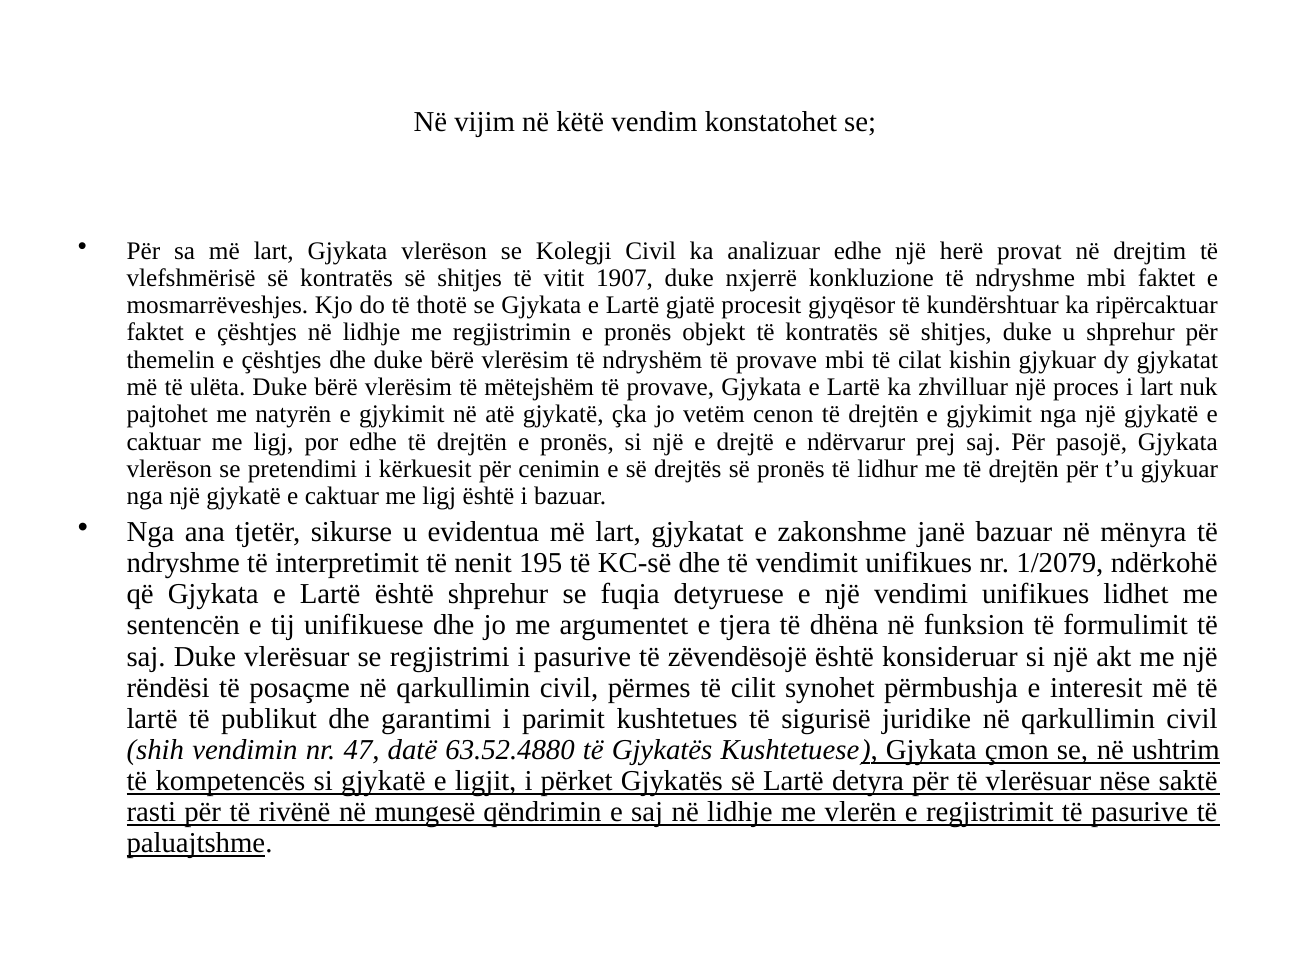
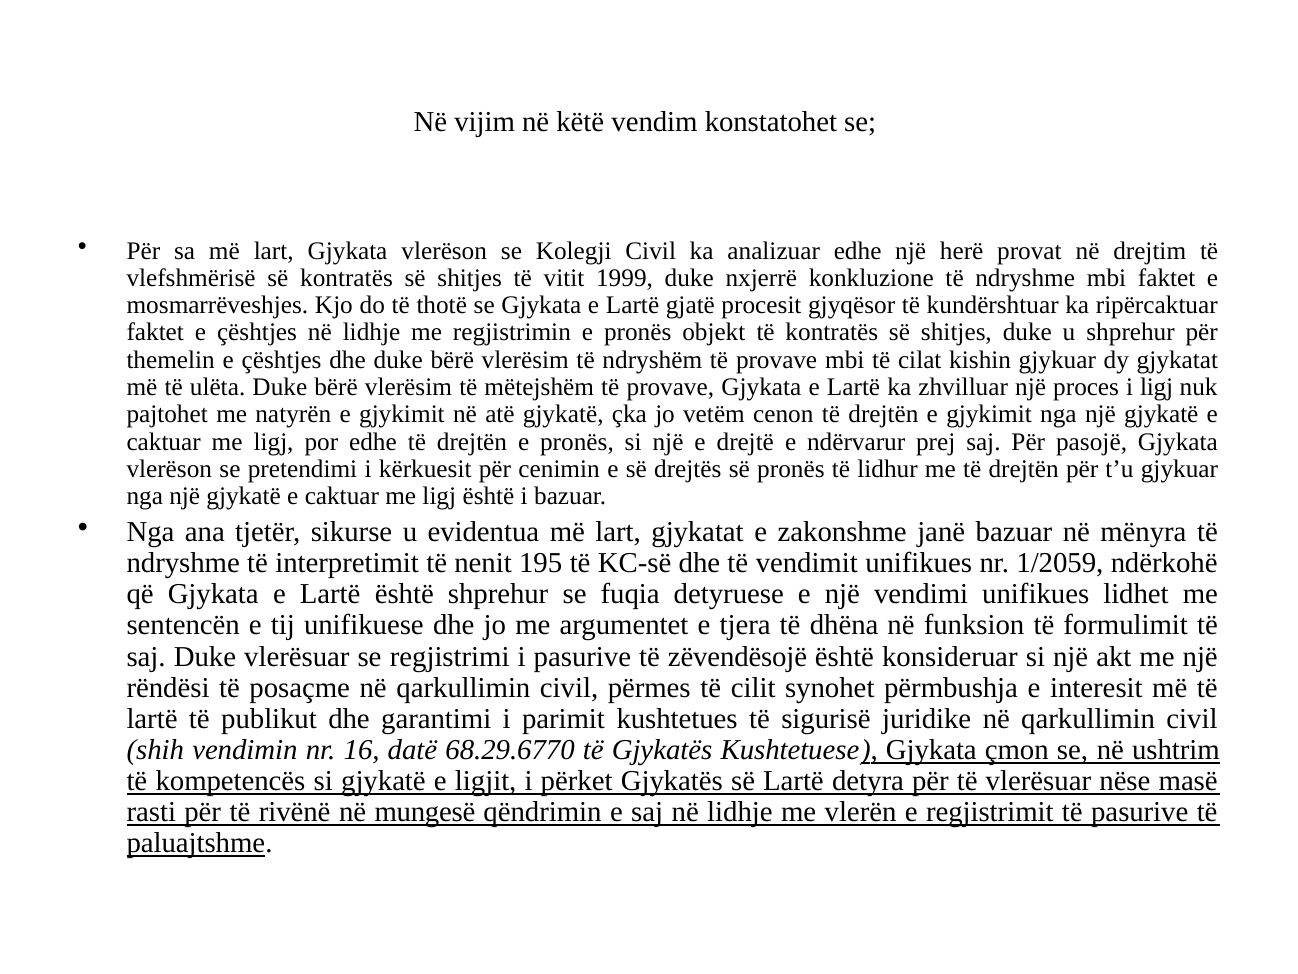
1907: 1907 -> 1999 (625, 278)
i lart: lart -> ligj (1157, 387)
1/2079: 1/2079 -> 1/2059 (1060, 563)
47: 47 -> 16 (362, 750)
63.52.4880: 63.52.4880 -> 68.29.6770 (510, 750)
saktë: saktë -> masë (1188, 781)
